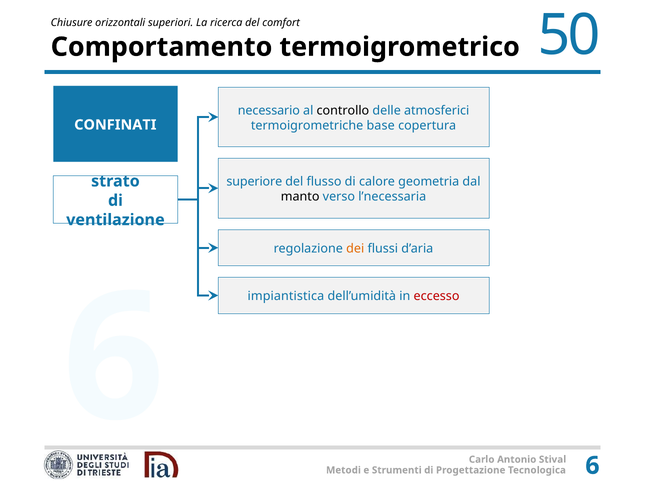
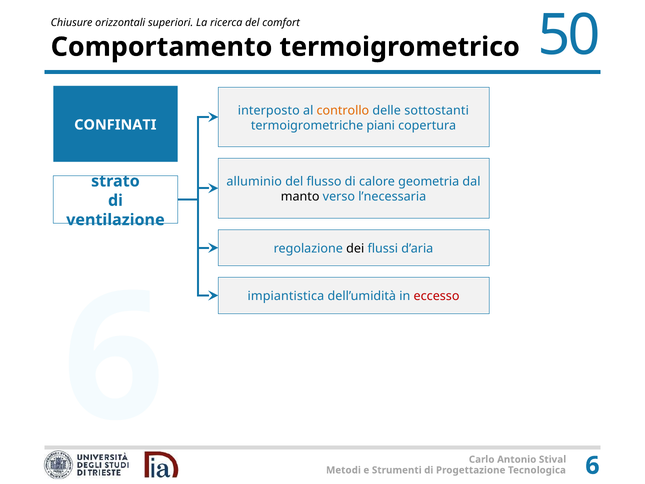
necessario: necessario -> interposto (269, 110)
controllo colour: black -> orange (343, 110)
atmosferici: atmosferici -> sottostanti (437, 110)
base: base -> piani (381, 125)
superiore: superiore -> alluminio (254, 181)
dei colour: orange -> black (355, 249)
